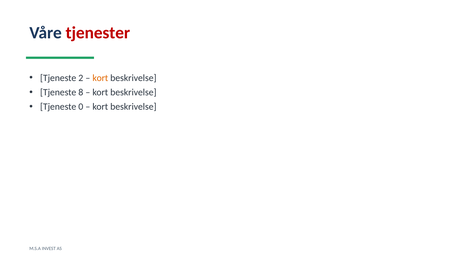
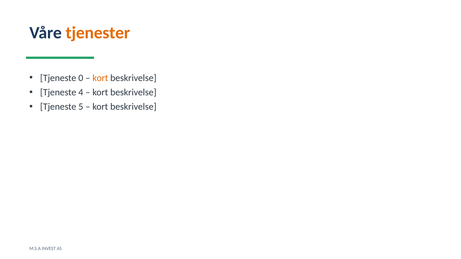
tjenester colour: red -> orange (98, 33)
2: 2 -> 0 (81, 78)
8: 8 -> 4 (81, 92)
0: 0 -> 5 (81, 107)
